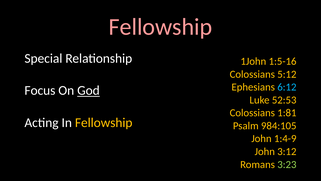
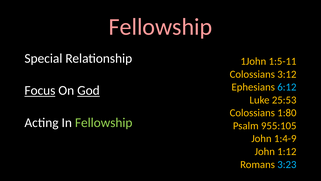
1:5-16: 1:5-16 -> 1:5-11 (283, 61)
5:12: 5:12 -> 3:12 (287, 74)
Focus underline: none -> present (40, 90)
52:53: 52:53 -> 25:53 (284, 100)
1:81: 1:81 -> 1:80 (287, 113)
Fellowship colour: yellow -> light green (104, 122)
984:105: 984:105 -> 955:105 (279, 126)
3:12: 3:12 -> 1:12 (287, 151)
3:23 colour: light green -> light blue (287, 164)
